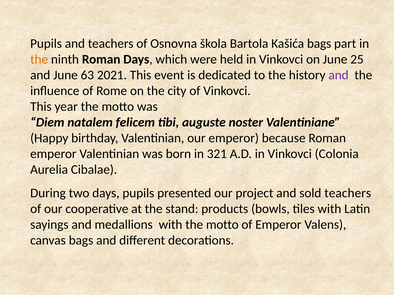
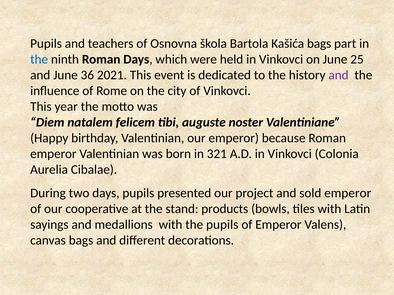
the colour: orange -> blue (39, 59)
63: 63 -> 36 (87, 75)
sold teachers: teachers -> emperor (348, 193)
with the motto: motto -> pupils (222, 225)
